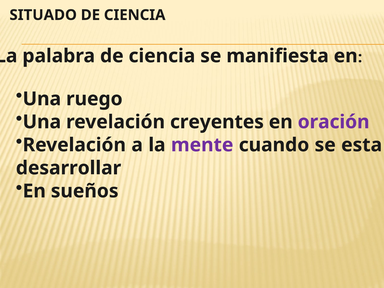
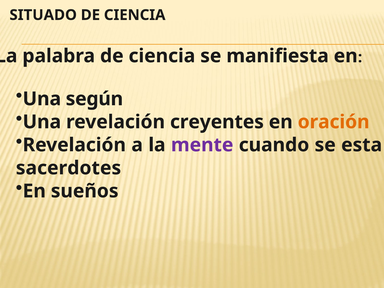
ruego: ruego -> según (94, 99)
oración colour: purple -> orange (334, 122)
desarrollar: desarrollar -> sacerdotes (68, 168)
